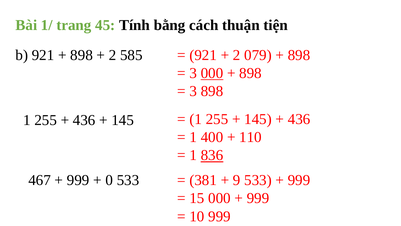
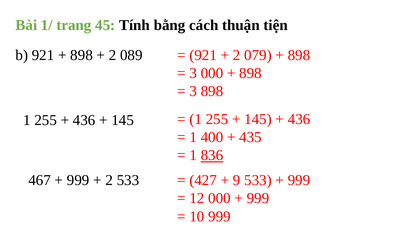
585: 585 -> 089 (131, 55)
000 underline: present -> none (212, 73)
110: 110 -> 435 (251, 137)
0: 0 -> 2 (109, 180)
381: 381 -> 427 (203, 180)
15: 15 -> 12 (197, 198)
